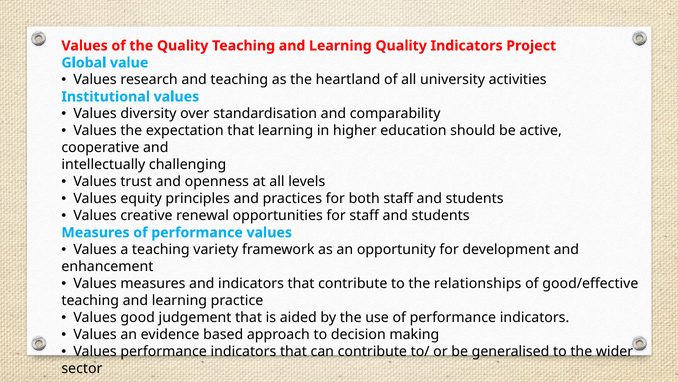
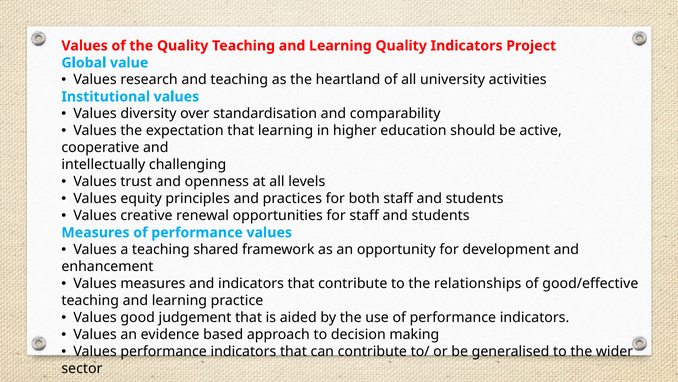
variety: variety -> shared (216, 249)
